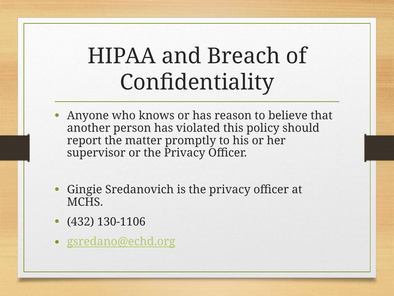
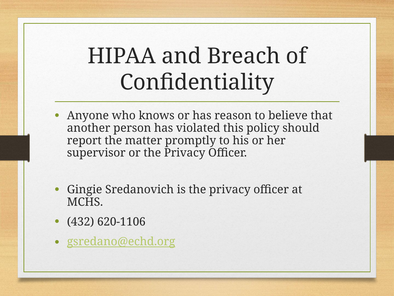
130-1106: 130-1106 -> 620-1106 (121, 222)
